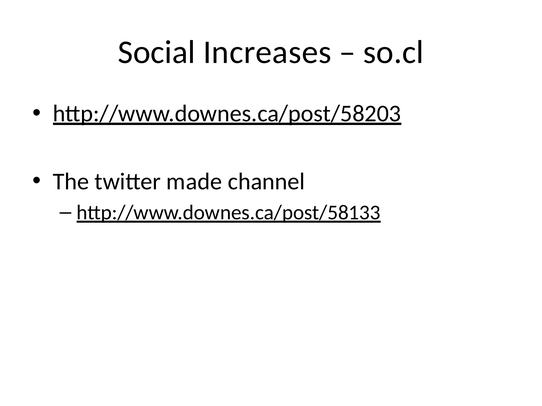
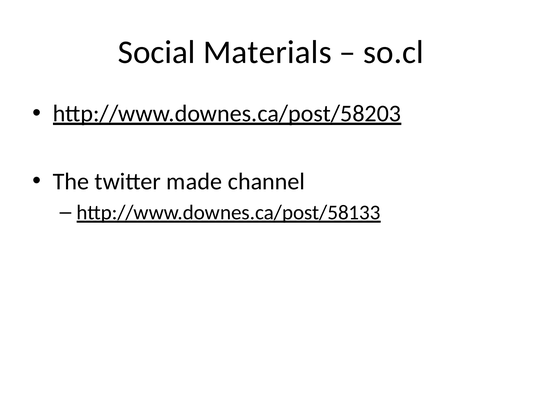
Increases: Increases -> Materials (267, 52)
